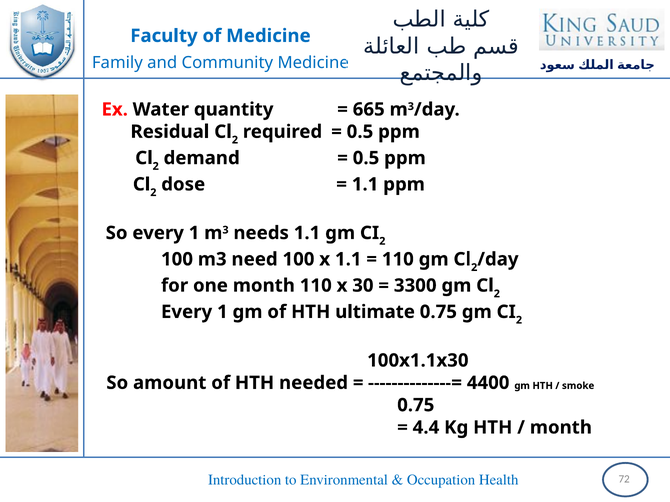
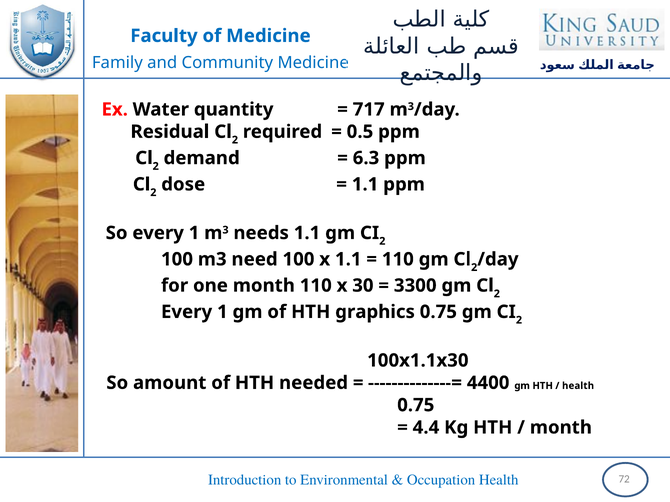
665: 665 -> 717 (369, 110)
0.5: 0.5 -> 6.3 (366, 158)
ultimate: ultimate -> graphics (375, 312)
smoke: smoke -> health (578, 386)
